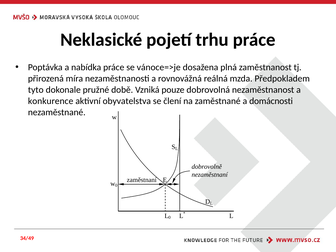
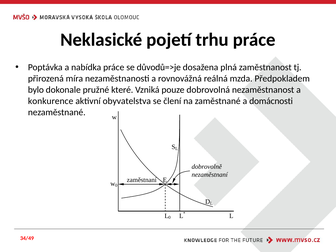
vánoce=>je: vánoce=>je -> důvodů=>je (159, 67)
tyto: tyto -> bylo (36, 90)
době: době -> které (122, 90)
